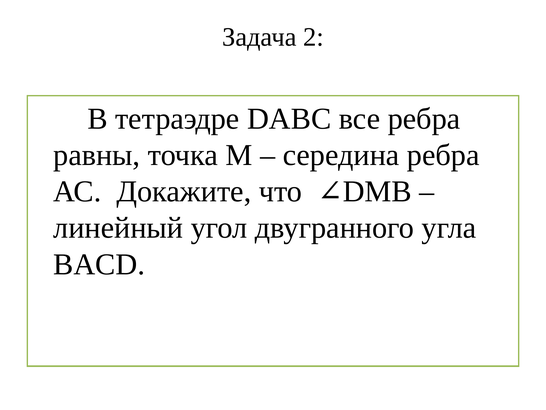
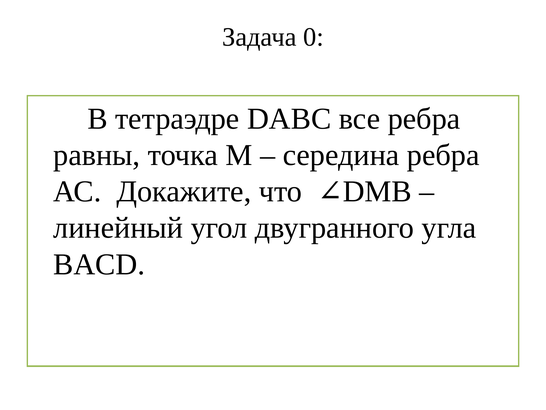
2: 2 -> 0 (313, 37)
